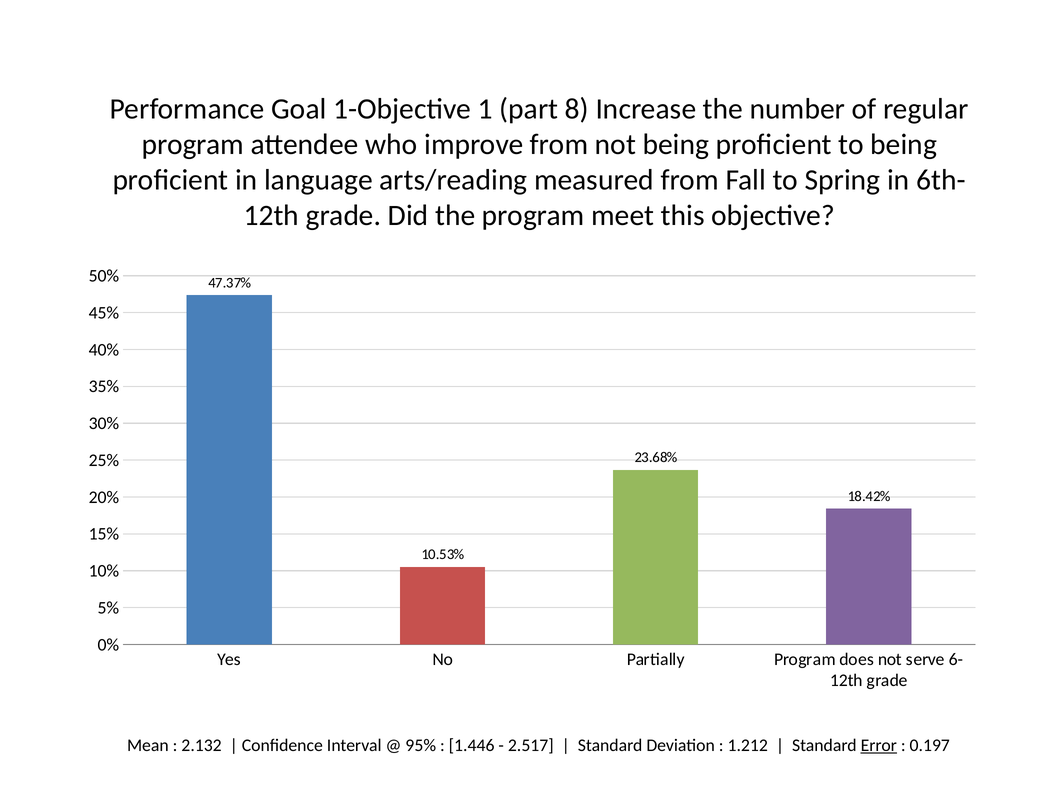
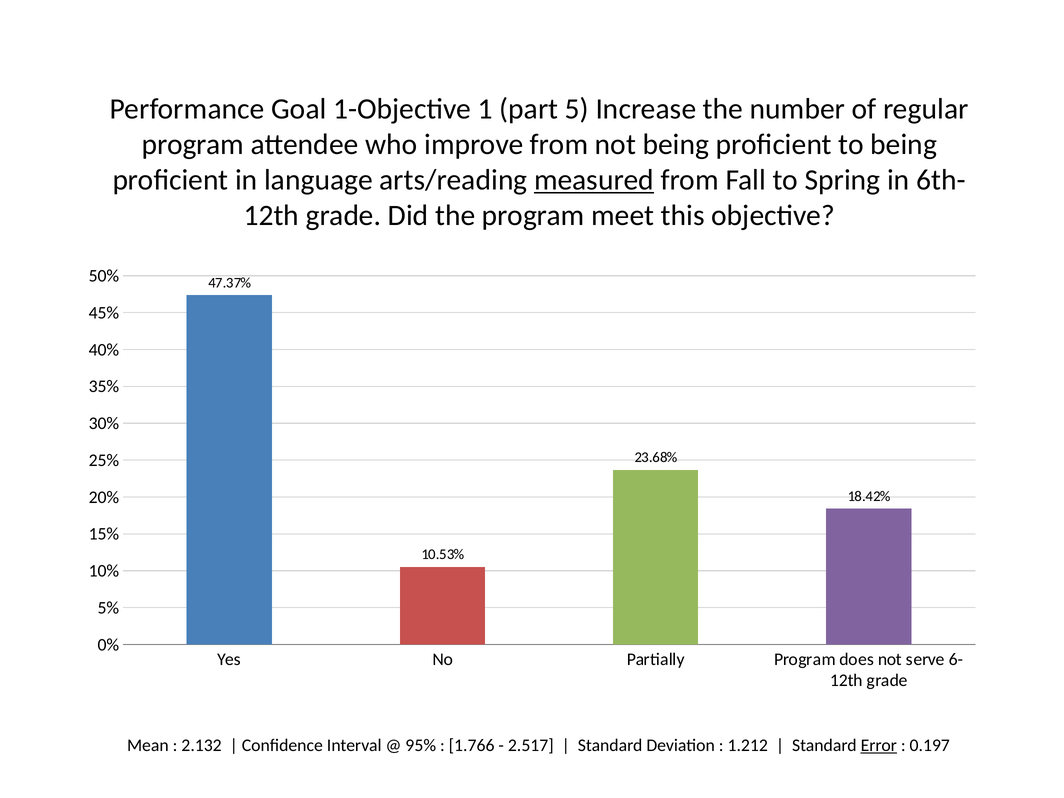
8: 8 -> 5 (577, 109)
measured underline: none -> present (594, 180)
1.446: 1.446 -> 1.766 (472, 745)
